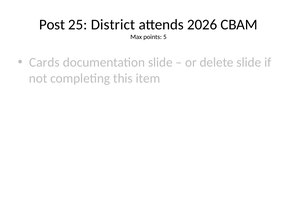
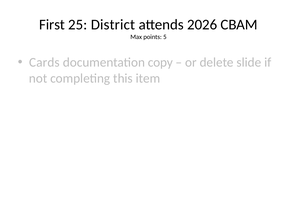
Post: Post -> First (52, 25)
documentation slide: slide -> copy (160, 62)
